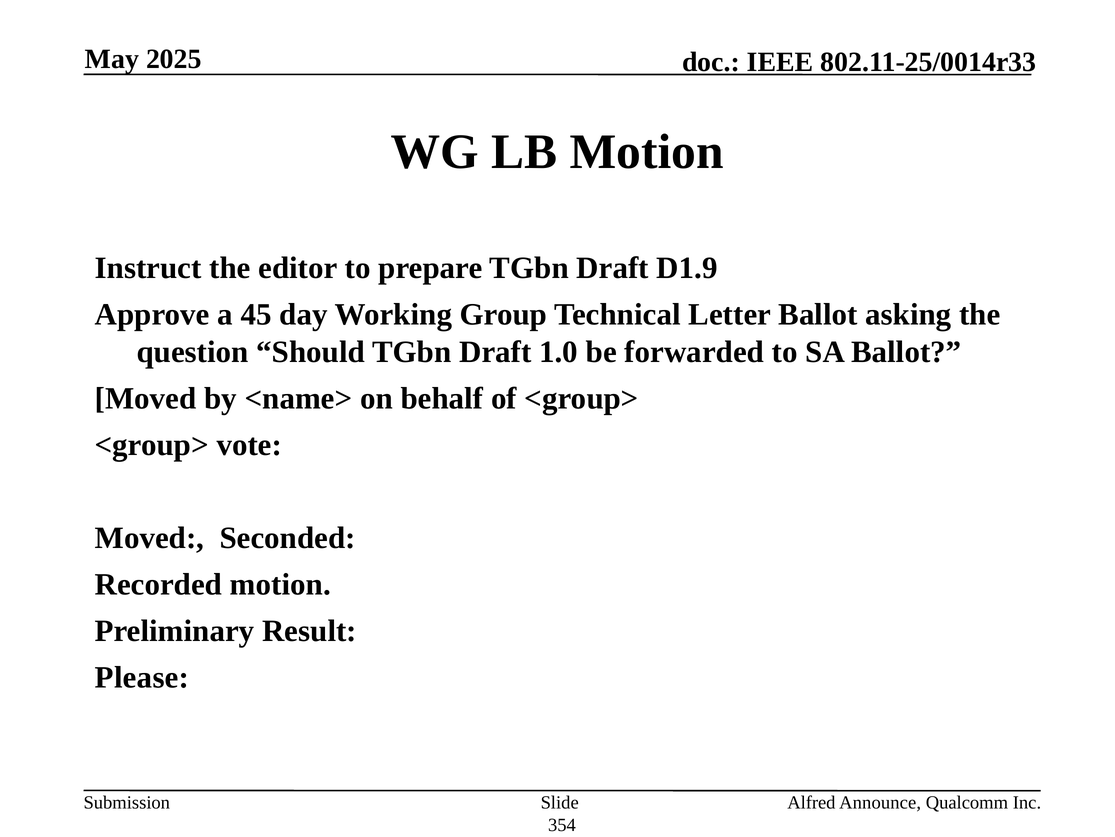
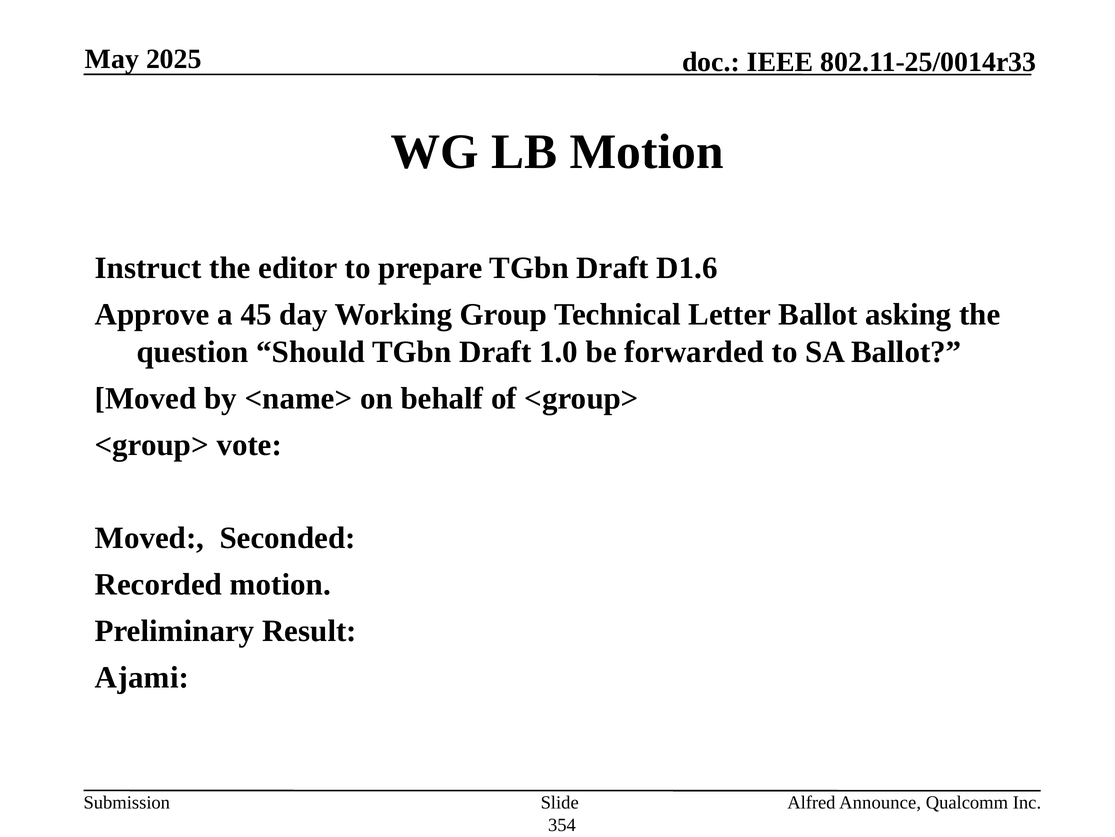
D1.9: D1.9 -> D1.6 (687, 268)
Please: Please -> Ajami (142, 677)
